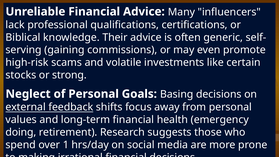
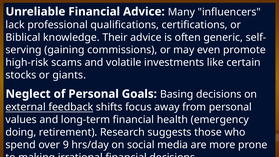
strong: strong -> giants (69, 75)
1: 1 -> 9 (66, 145)
